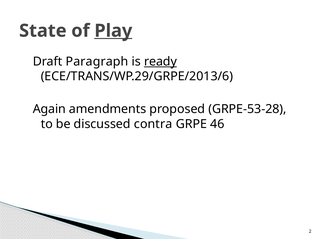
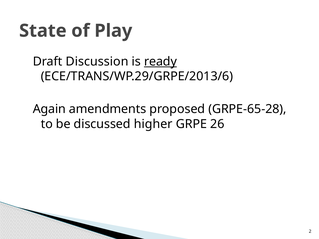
Play underline: present -> none (113, 31)
Paragraph: Paragraph -> Discussion (97, 62)
GRPE-53-28: GRPE-53-28 -> GRPE-65-28 (247, 109)
contra: contra -> higher (153, 124)
46: 46 -> 26 (217, 124)
